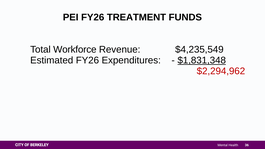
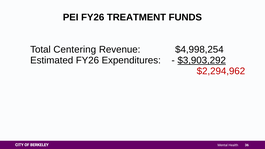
Workforce: Workforce -> Centering (75, 50)
$4,235,549: $4,235,549 -> $4,998,254 (199, 50)
$1,831,348: $1,831,348 -> $3,903,292 (202, 60)
